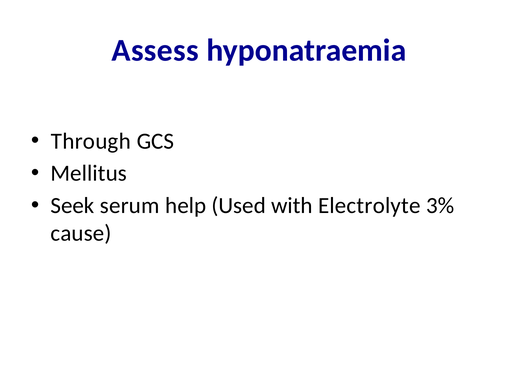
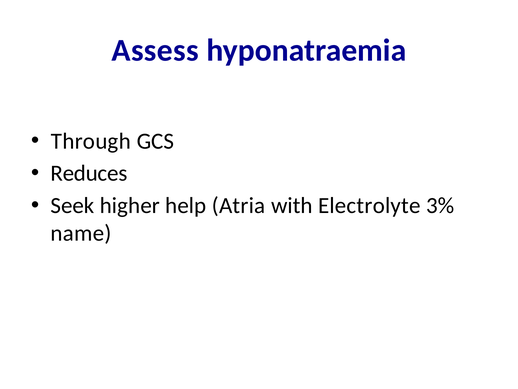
Mellitus: Mellitus -> Reduces (89, 173)
serum: serum -> higher (130, 205)
Used: Used -> Atria (239, 205)
cause: cause -> name (81, 233)
